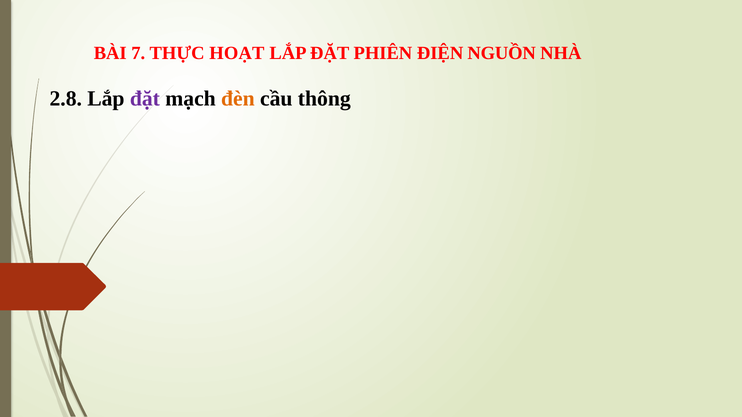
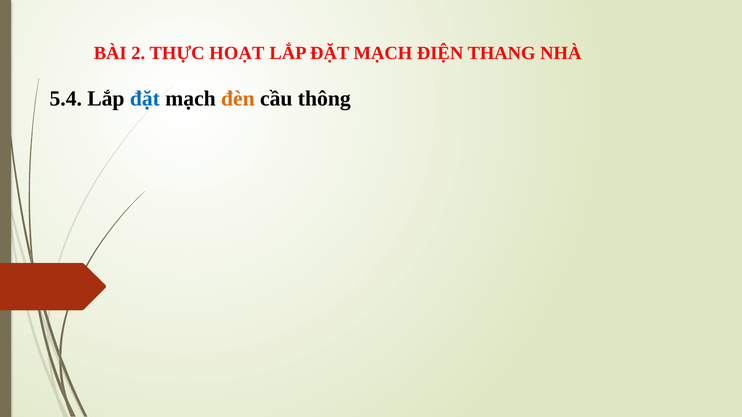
7: 7 -> 2 (138, 53)
PHIÊN: PHIÊN -> MẠCH (383, 53)
NGUỒN: NGUỒN -> THANG (502, 53)
2.8: 2.8 -> 5.4 (66, 99)
đặt colour: purple -> blue (145, 99)
